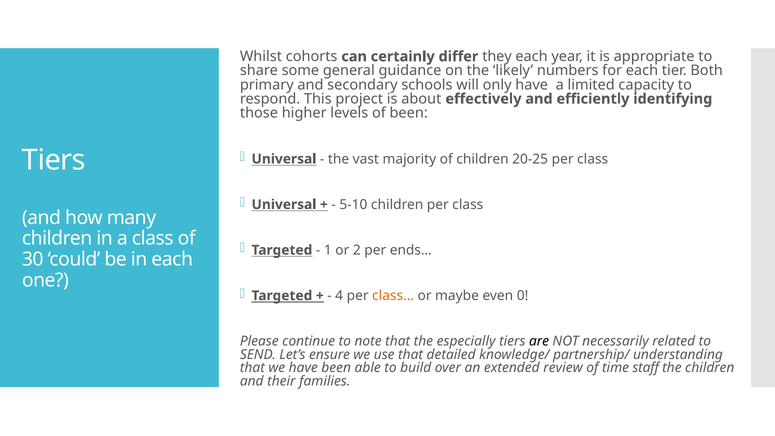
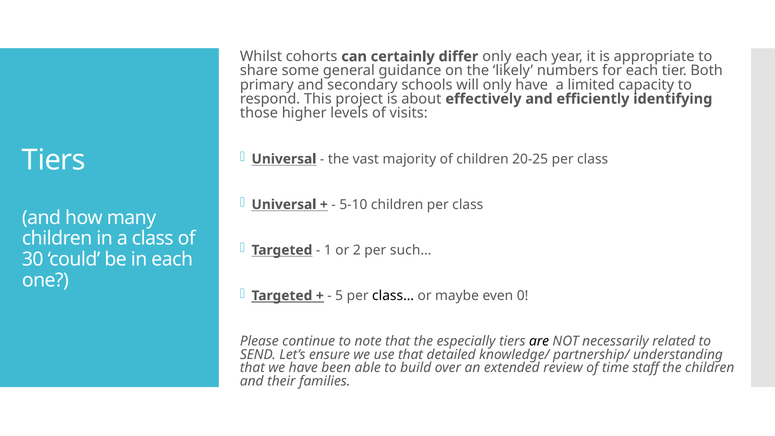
differ they: they -> only (497, 57)
of been: been -> visits (409, 113)
ends…: ends… -> such… (411, 250)
4: 4 -> 5 (339, 296)
class… colour: orange -> black (393, 296)
